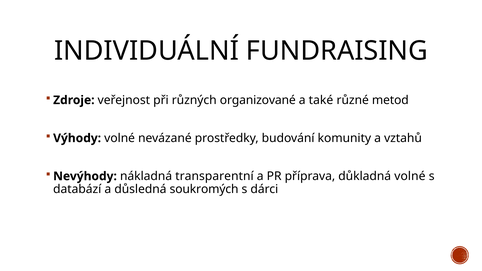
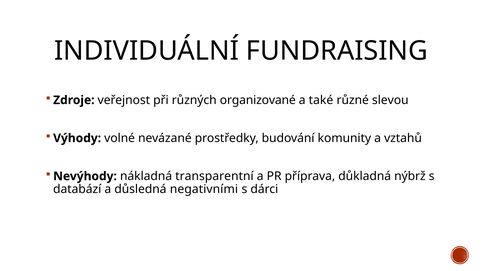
metod: metod -> slevou (390, 100)
důkladná volné: volné -> nýbrž (410, 176)
soukromých: soukromých -> negativními (204, 189)
